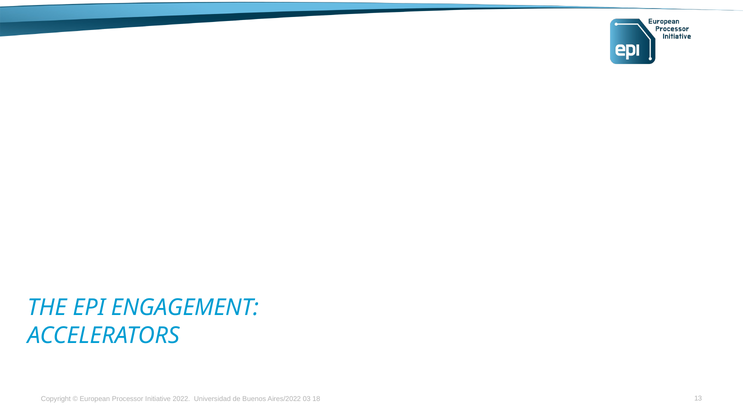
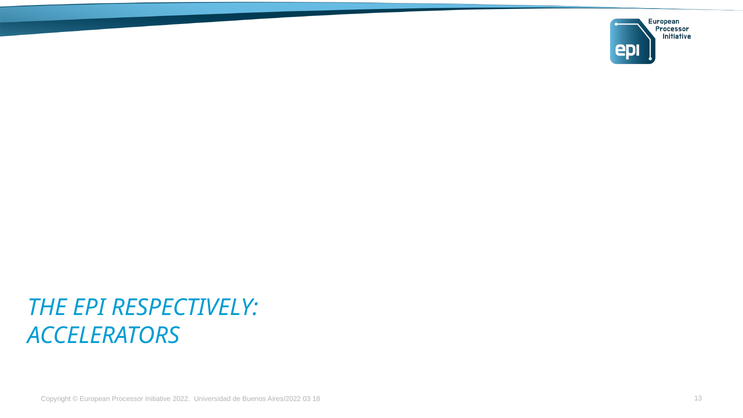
ENGAGEMENT: ENGAGEMENT -> RESPECTIVELY (185, 308)
